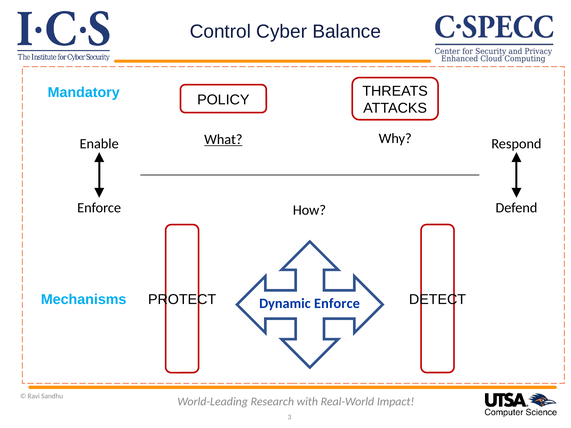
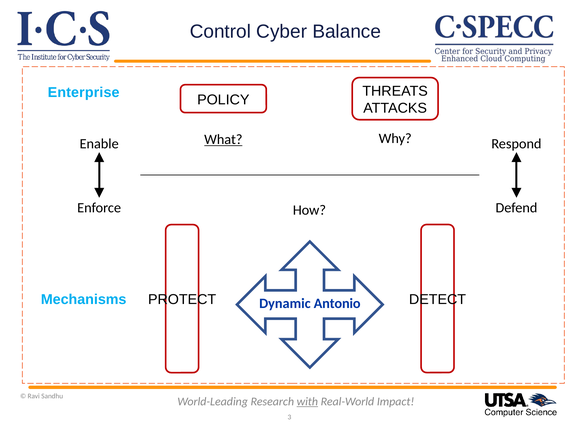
Mandatory: Mandatory -> Enterprise (84, 93)
Enforce: Enforce -> Antonio (337, 304)
with underline: none -> present (307, 402)
